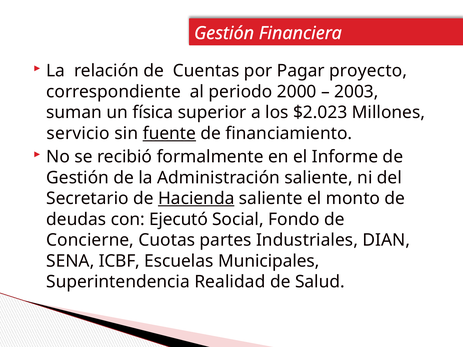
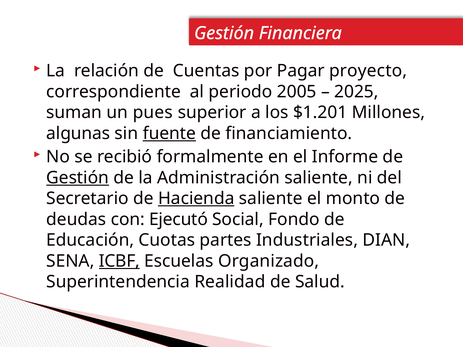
2000: 2000 -> 2005 (297, 92)
2003: 2003 -> 2025 (356, 92)
física: física -> pues (153, 113)
$2.023: $2.023 -> $1.201 (320, 113)
servicio: servicio -> algunas (78, 133)
Gestión underline: none -> present (78, 178)
Concierne: Concierne -> Educación (90, 240)
ICBF underline: none -> present (119, 261)
Municipales: Municipales -> Organizado (269, 261)
